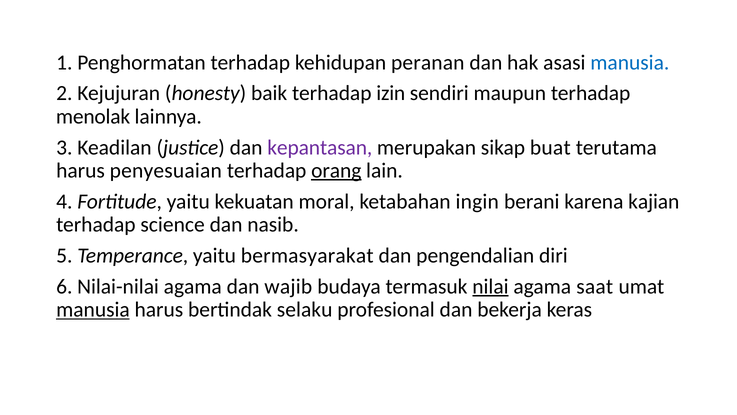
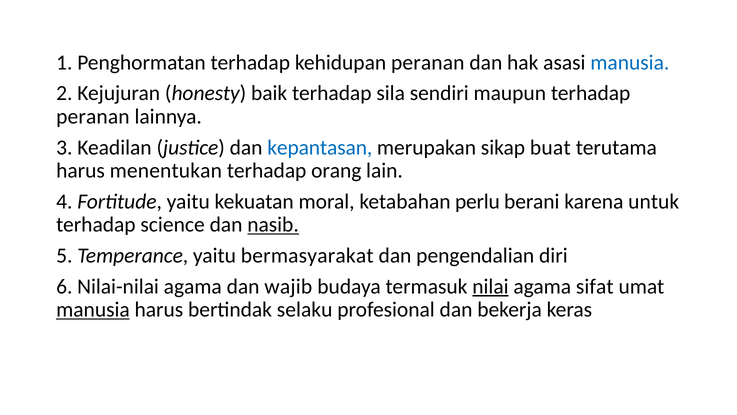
izin: izin -> sila (391, 93)
menolak: menolak -> peranan (93, 116)
kepantasan colour: purple -> blue (320, 147)
penyesuaian: penyesuaian -> menentukan (166, 170)
orang underline: present -> none (336, 170)
ingin: ingin -> perlu (477, 201)
kajian: kajian -> untuk (654, 201)
nasib underline: none -> present (273, 224)
saat: saat -> sifat (595, 286)
